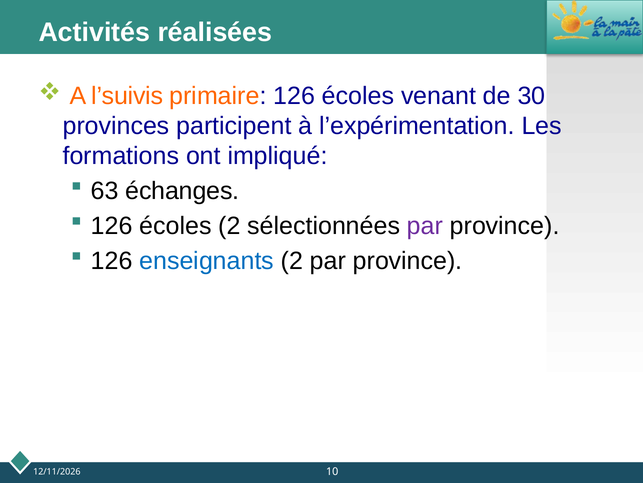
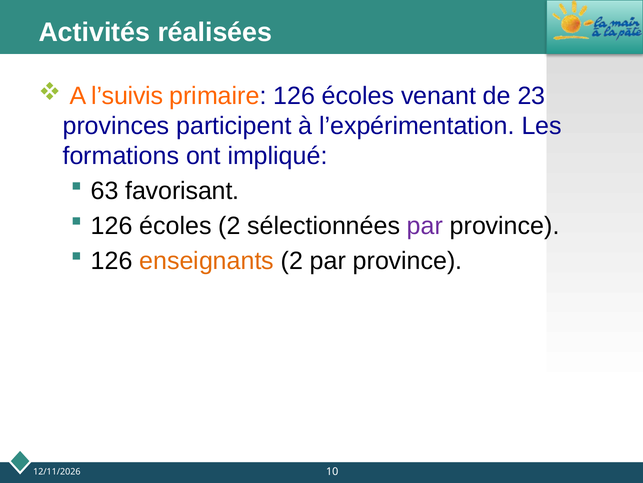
30: 30 -> 23 (531, 96)
échanges: échanges -> favorisant (182, 191)
enseignants colour: blue -> orange (207, 261)
